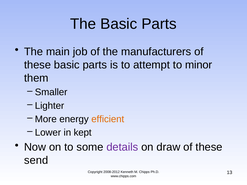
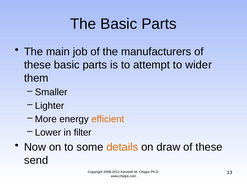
minor: minor -> wider (199, 65)
kept: kept -> filter (83, 133)
details colour: purple -> orange (122, 147)
